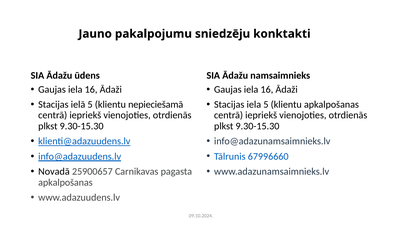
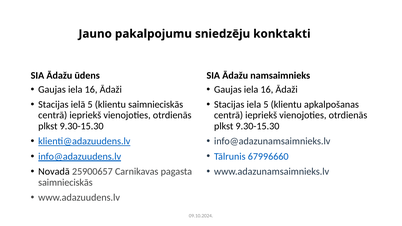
klientu nepieciešamā: nepieciešamā -> saimnieciskās (156, 105)
apkalpošanas: apkalpošanas -> saimnieciskās (65, 183)
